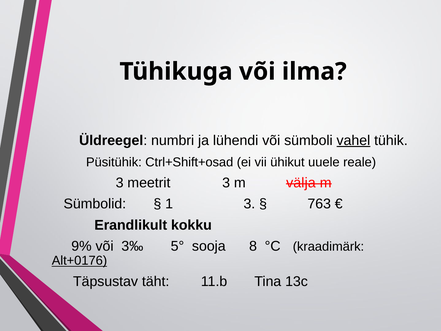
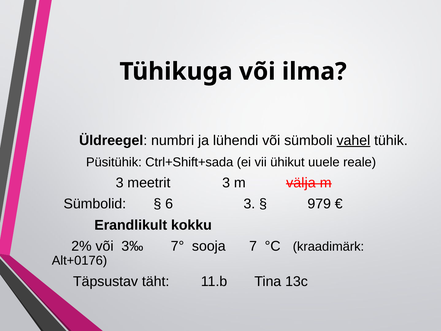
Ctrl+Shift+osad: Ctrl+Shift+osad -> Ctrl+Shift+sada (189, 162)
1: 1 -> 6 (169, 204)
763: 763 -> 979 (319, 204)
9%: 9% -> 2% (81, 246)
5°: 5° -> 7° (177, 246)
8: 8 -> 7 (253, 246)
Alt+0176 underline: present -> none (79, 261)
